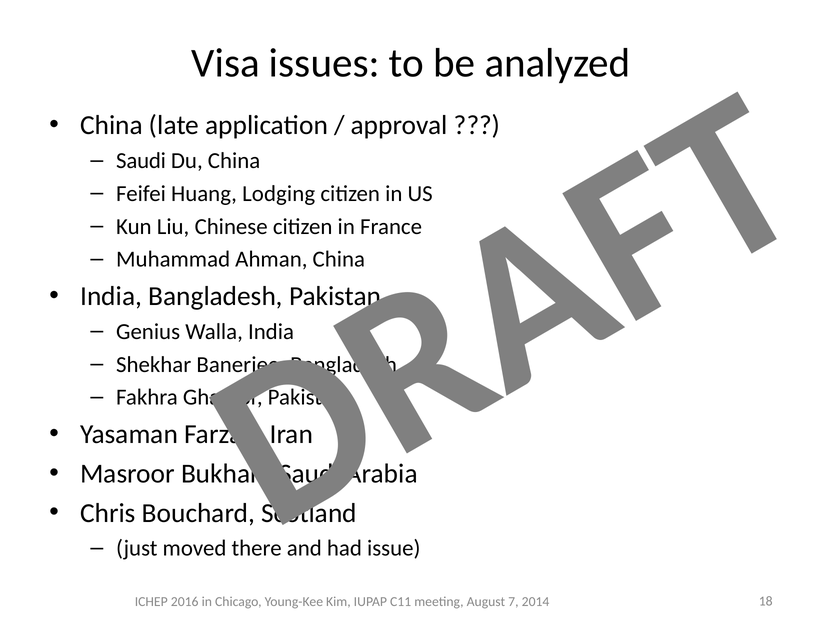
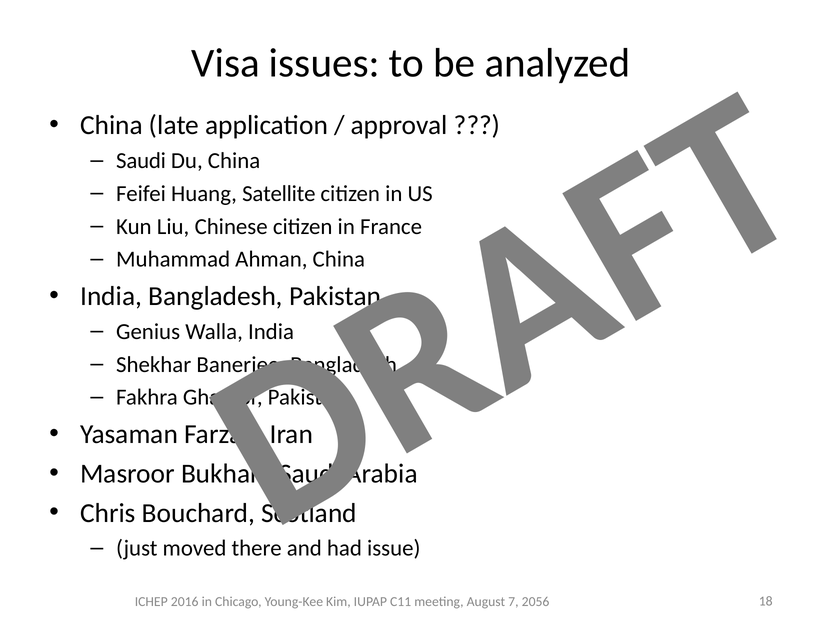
Lodging: Lodging -> Satellite (279, 193)
2014: 2014 -> 2056 (536, 601)
